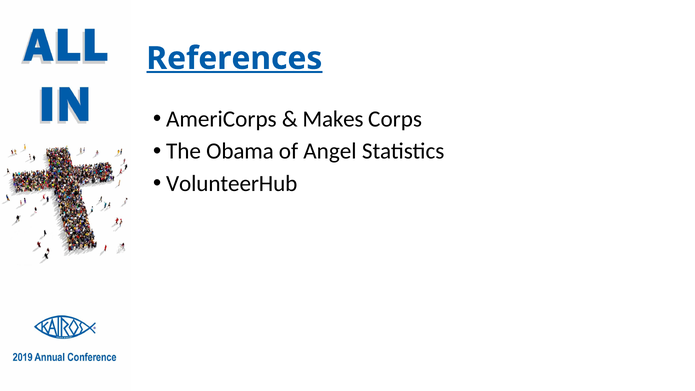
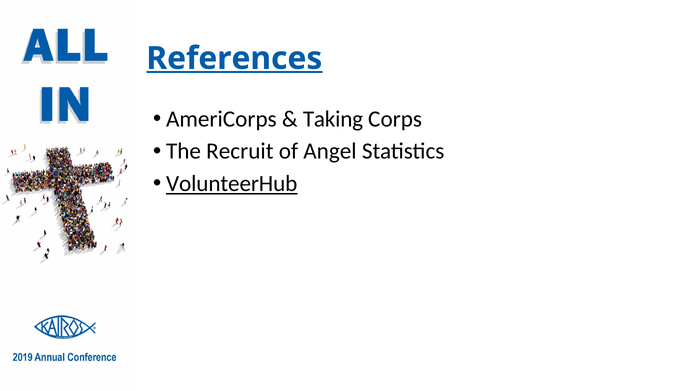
Makes: Makes -> Taking (333, 119)
Obama: Obama -> Recruit (240, 151)
VolunteerHub underline: none -> present (232, 184)
